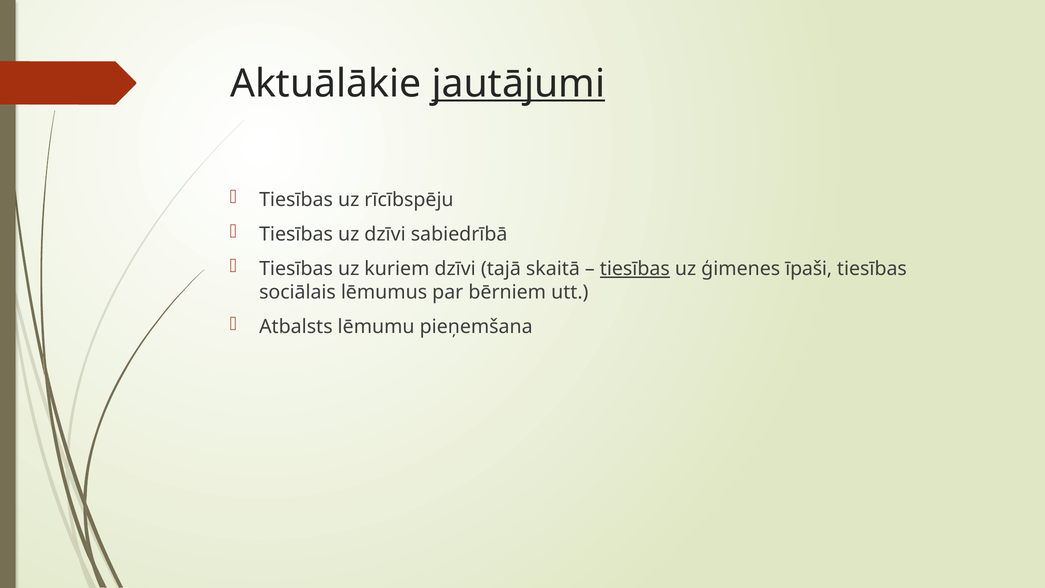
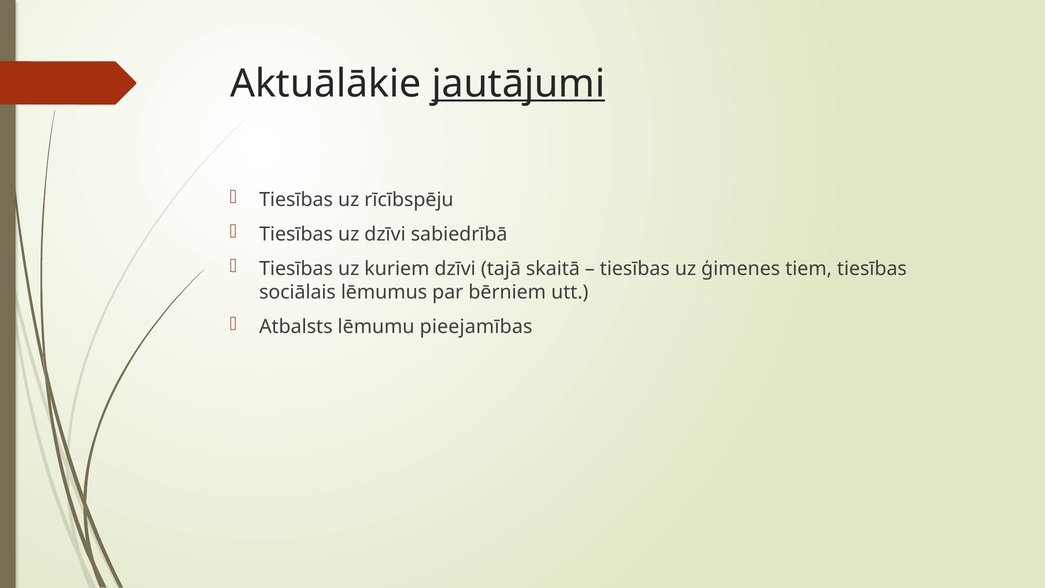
tiesības underline: present -> none (635, 269)
īpaši: īpaši -> tiem (809, 269)
pieņemšana: pieņemšana -> pieejamības (476, 327)
